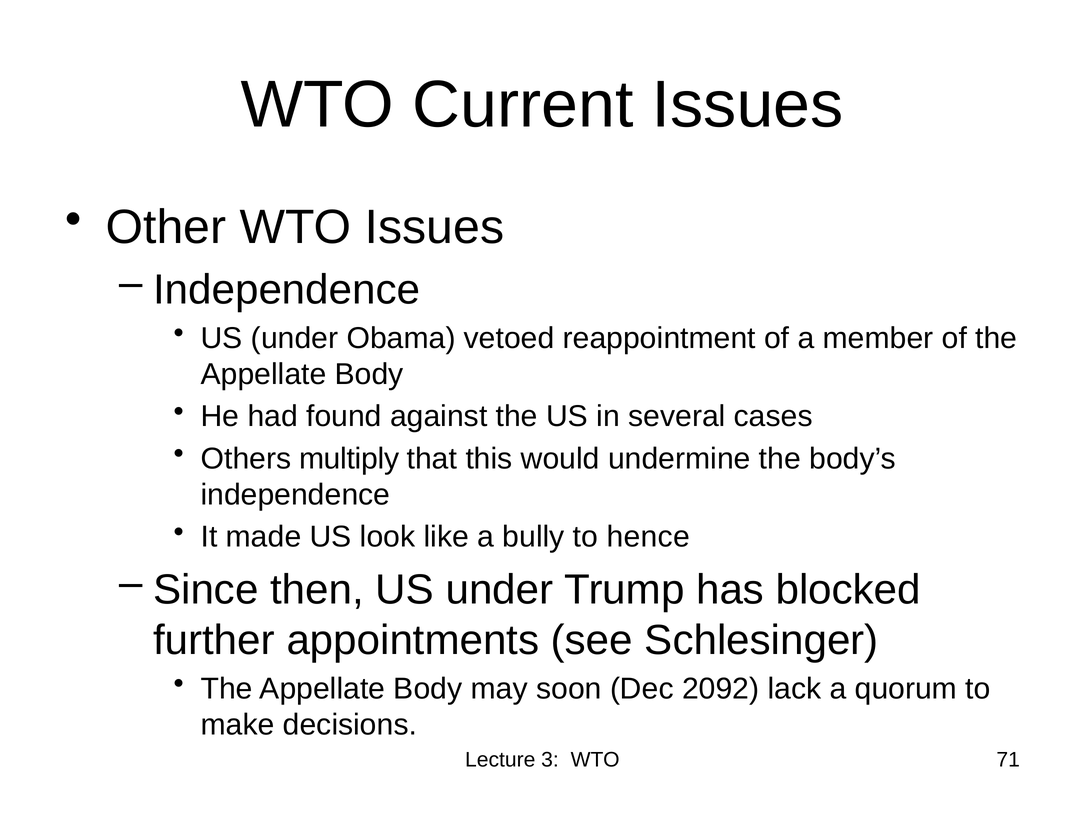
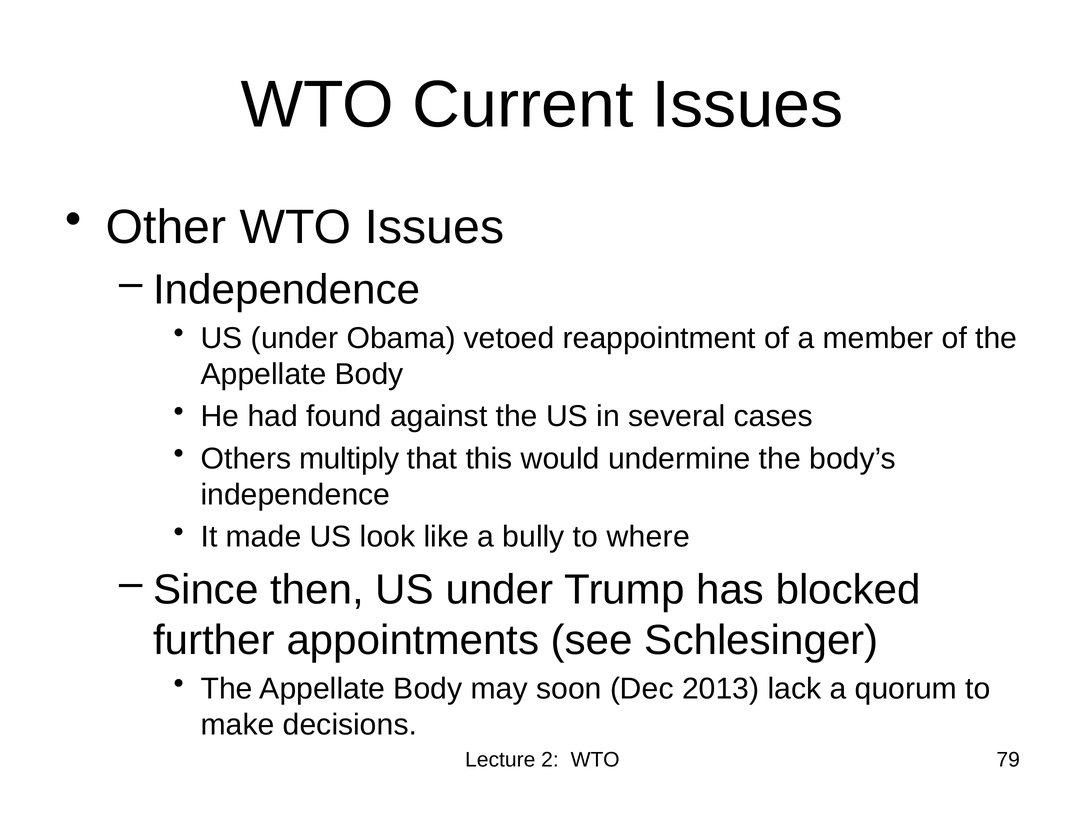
hence: hence -> where (648, 538)
2092: 2092 -> 2013 (721, 689)
3: 3 -> 2 (550, 761)
71: 71 -> 79 (1008, 761)
